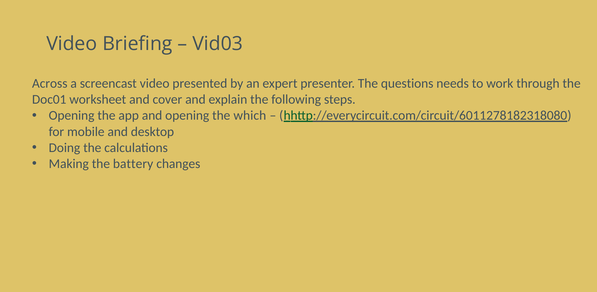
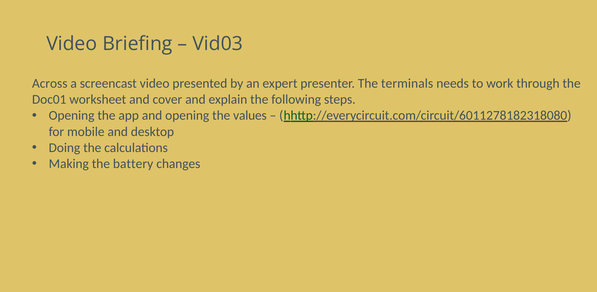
questions: questions -> terminals (407, 83)
which: which -> values (250, 115)
